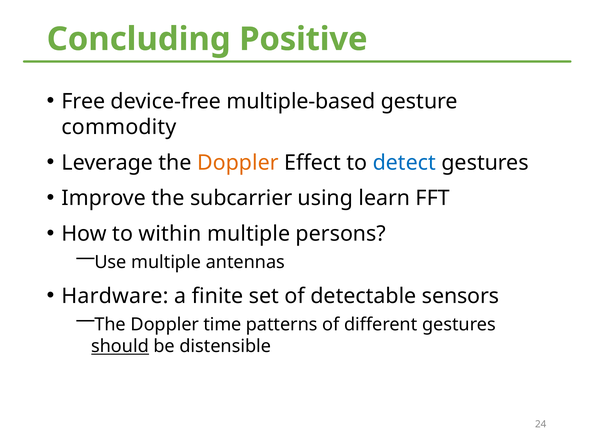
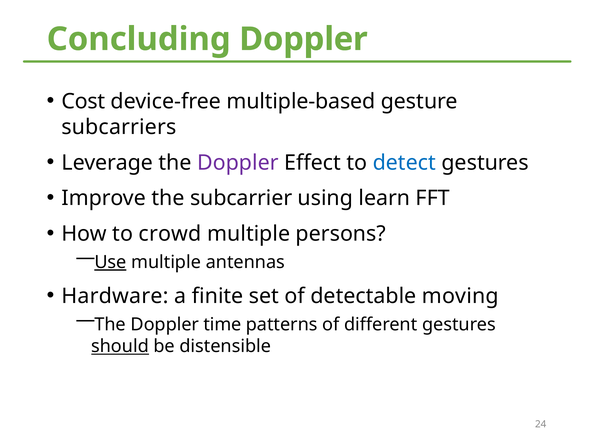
Concluding Positive: Positive -> Doppler (303, 39)
Free: Free -> Cost (83, 101)
commodity: commodity -> subcarriers (119, 127)
Doppler colour: orange -> purple (238, 163)
within: within -> crowd (170, 234)
Use underline: none -> present (110, 262)
sensors: sensors -> moving (460, 296)
